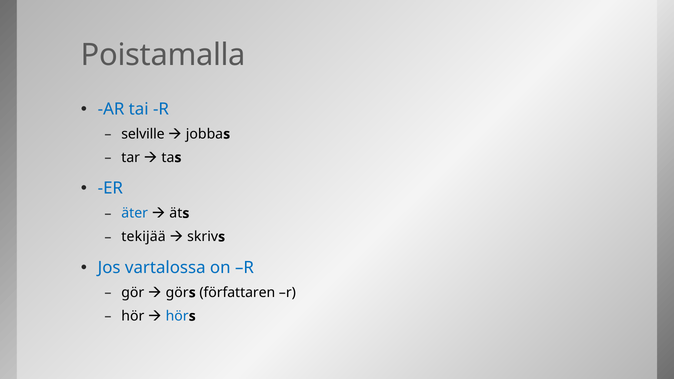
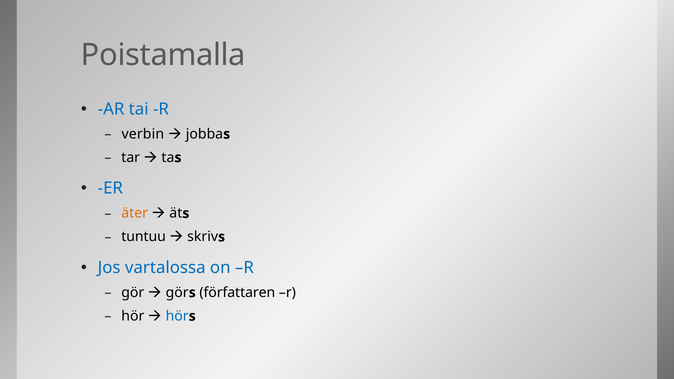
selville: selville -> verbin (143, 134)
äter colour: blue -> orange (135, 213)
tekijää: tekijää -> tuntuu (144, 237)
